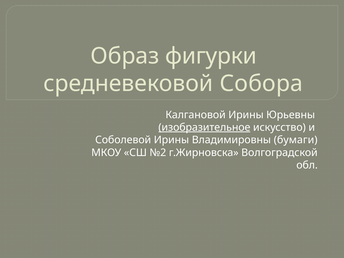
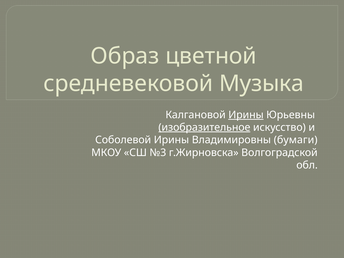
фигурки: фигурки -> цветной (211, 56)
Собора: Собора -> Музыка (261, 84)
Ирины underline: none -> present (246, 115)
№2: №2 -> №3 (158, 153)
